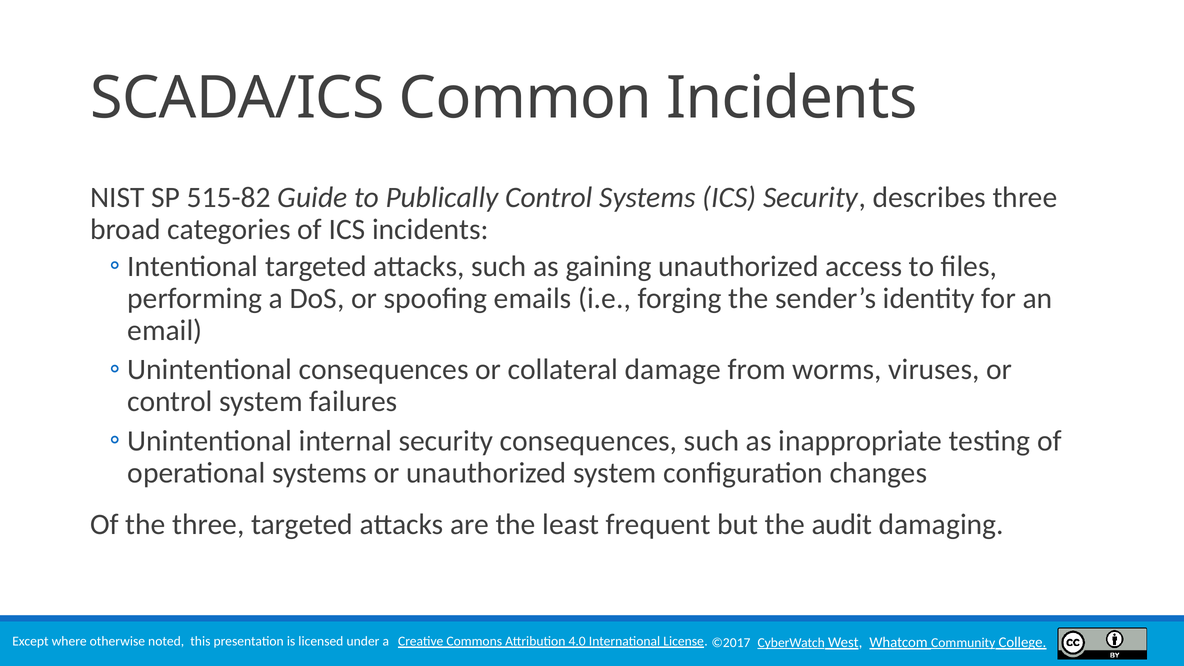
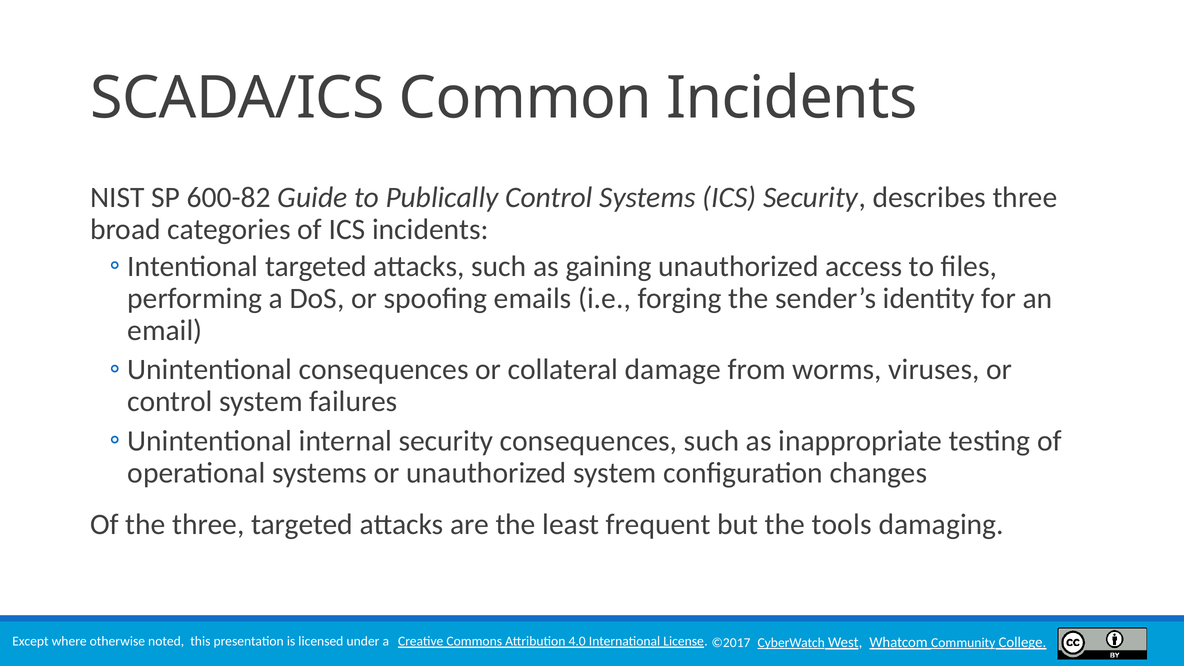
515-82: 515-82 -> 600-82 (229, 197)
audit: audit -> tools (842, 525)
